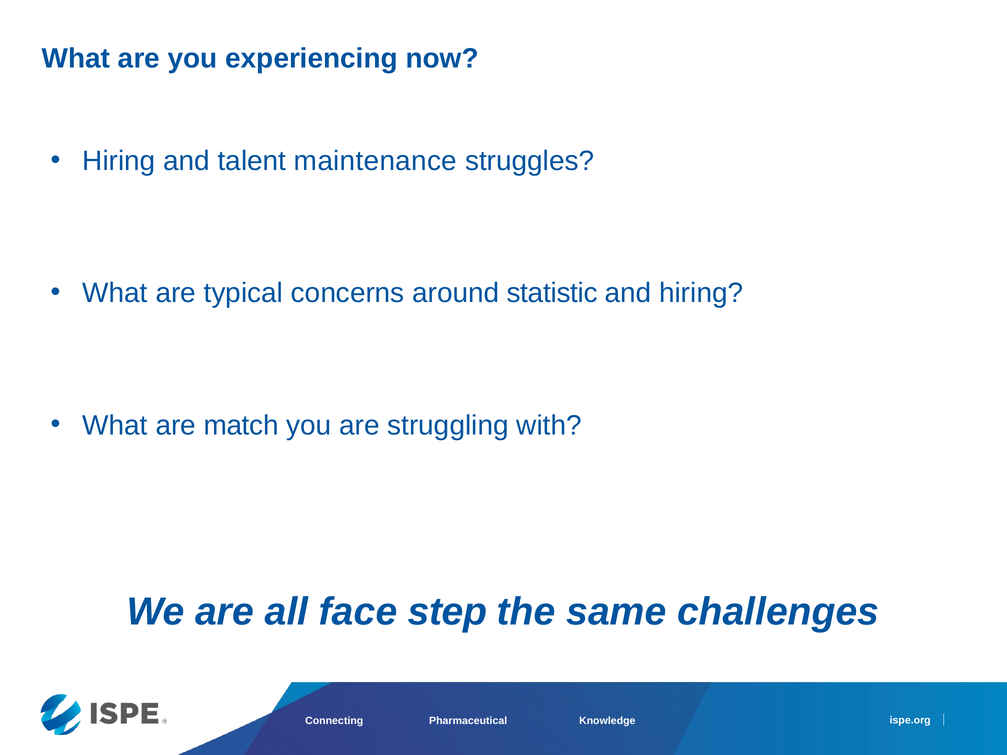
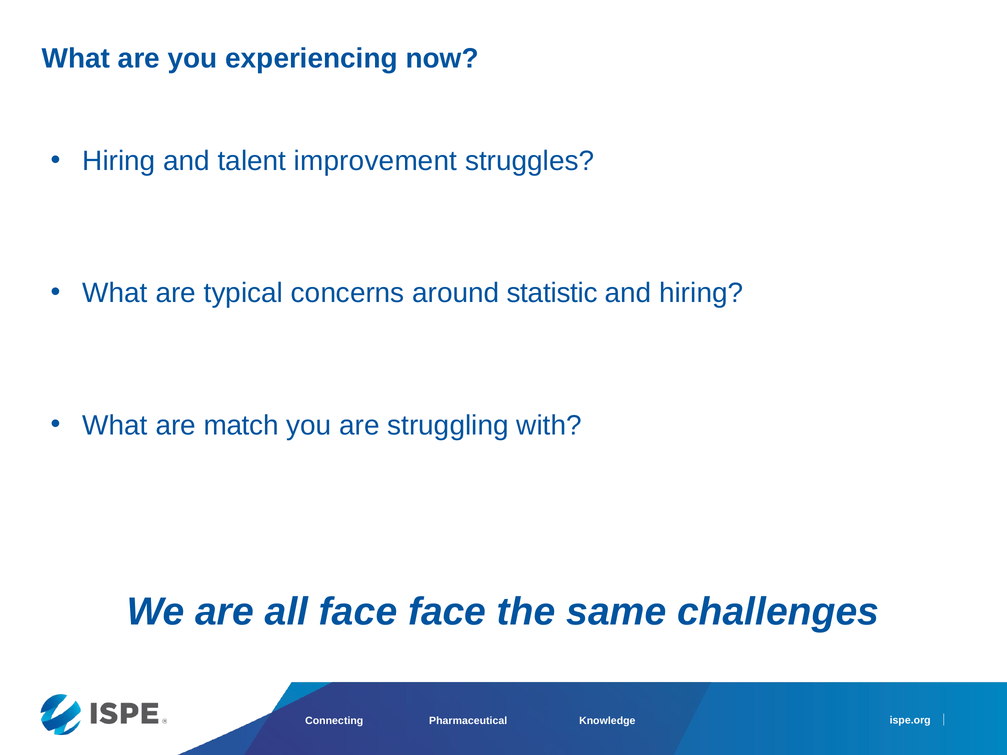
maintenance: maintenance -> improvement (376, 161)
face step: step -> face (447, 612)
